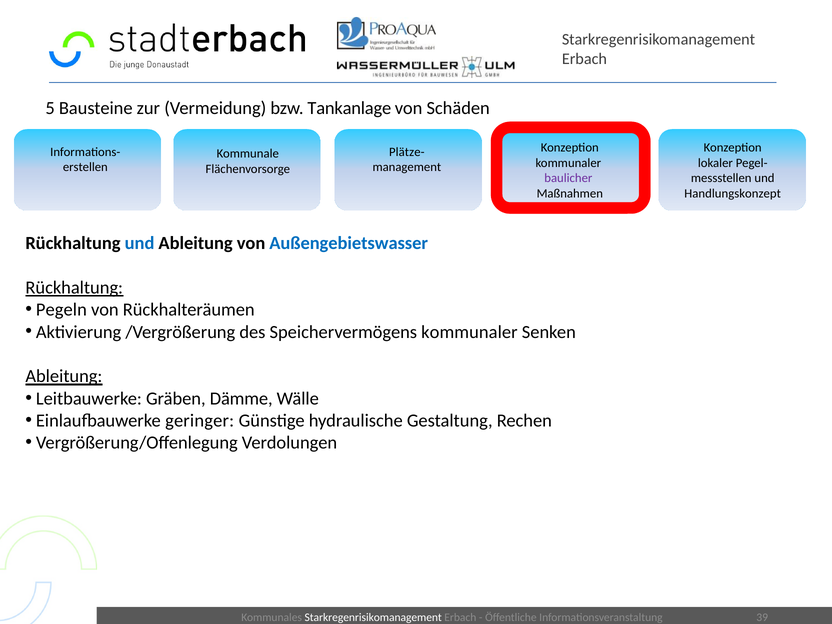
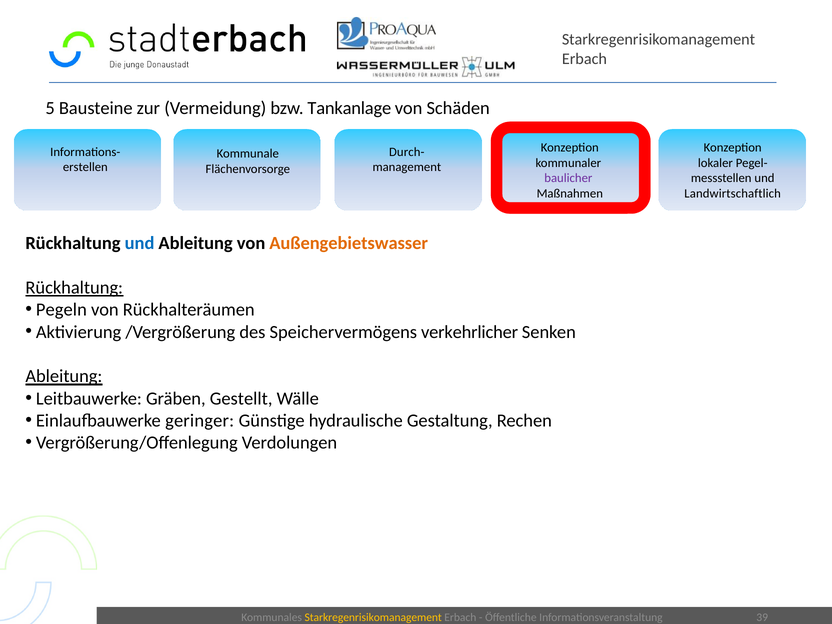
Plätze-: Plätze- -> Durch- (407, 152)
Handlungskonzept: Handlungskonzept -> Landwirtschaftlich (733, 193)
Außengebietswasser colour: blue -> orange (349, 243)
Speichervermögens kommunaler: kommunaler -> verkehrlicher (470, 332)
Dämme: Dämme -> Gestellt (241, 399)
Starkregenrisikomanagement colour: white -> yellow (373, 617)
